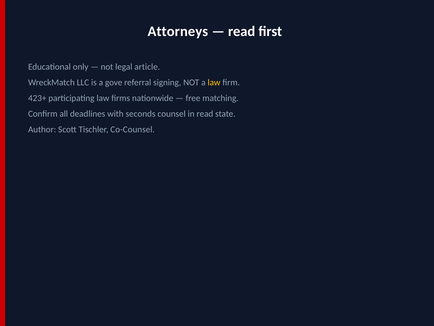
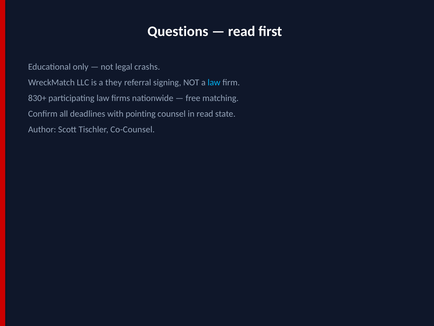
Attorneys: Attorneys -> Questions (178, 31)
article: article -> crashs (147, 67)
gove: gove -> they (114, 82)
law colour: yellow -> light blue (214, 82)
423+: 423+ -> 830+ (37, 98)
seconds: seconds -> pointing (141, 114)
